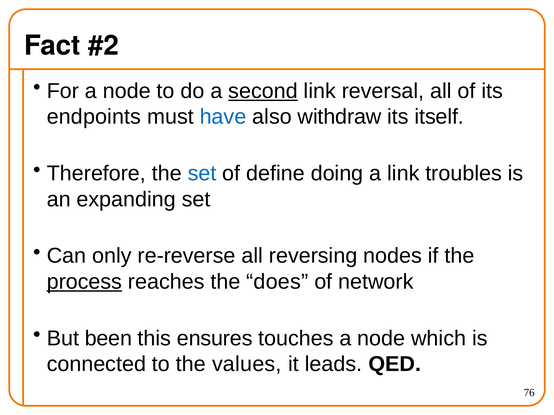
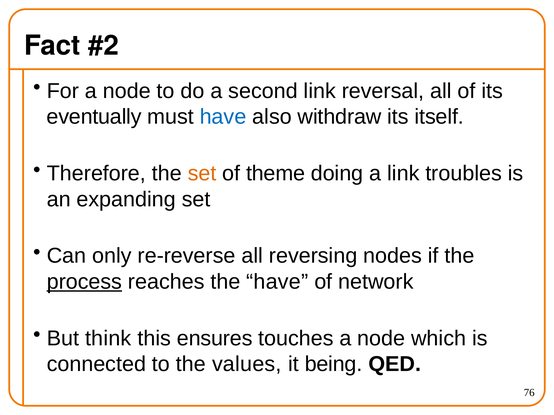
second underline: present -> none (263, 91)
endpoints: endpoints -> eventually (94, 117)
set colour: blue -> orange (202, 174)
define: define -> theme (276, 174)
the does: does -> have (277, 282)
been: been -> think (108, 339)
leads: leads -> being (334, 365)
